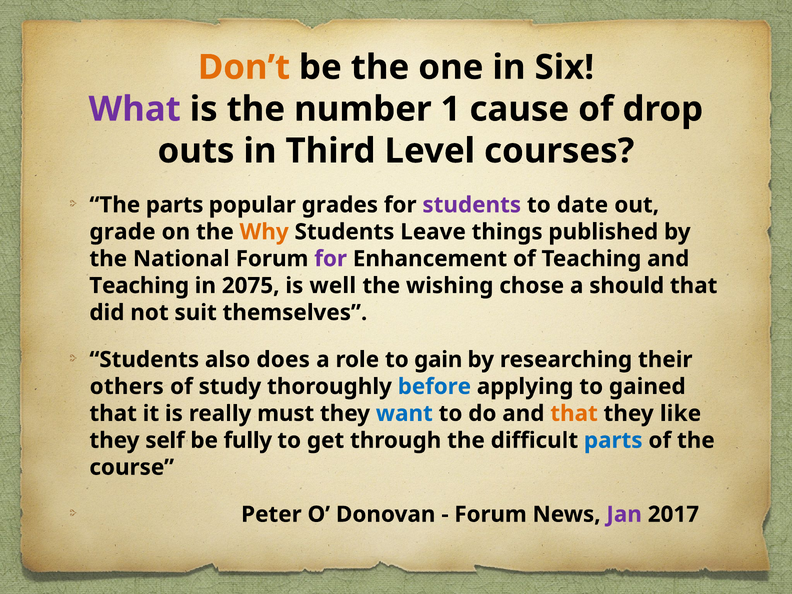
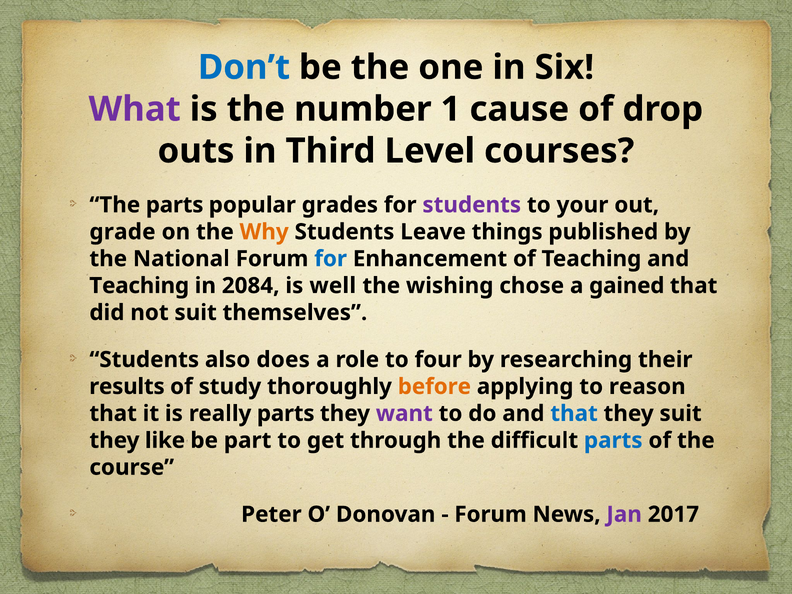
Don’t colour: orange -> blue (244, 67)
date: date -> your (582, 205)
for colour: purple -> blue (331, 259)
2075: 2075 -> 2084 (251, 286)
should: should -> gained (627, 286)
gain: gain -> four (438, 360)
others: others -> results (127, 387)
before colour: blue -> orange (434, 387)
gained: gained -> reason (647, 387)
really must: must -> parts (286, 414)
want colour: blue -> purple (404, 414)
that colour: orange -> blue (574, 414)
they like: like -> suit (681, 414)
self: self -> like (165, 440)
fully: fully -> part (248, 440)
